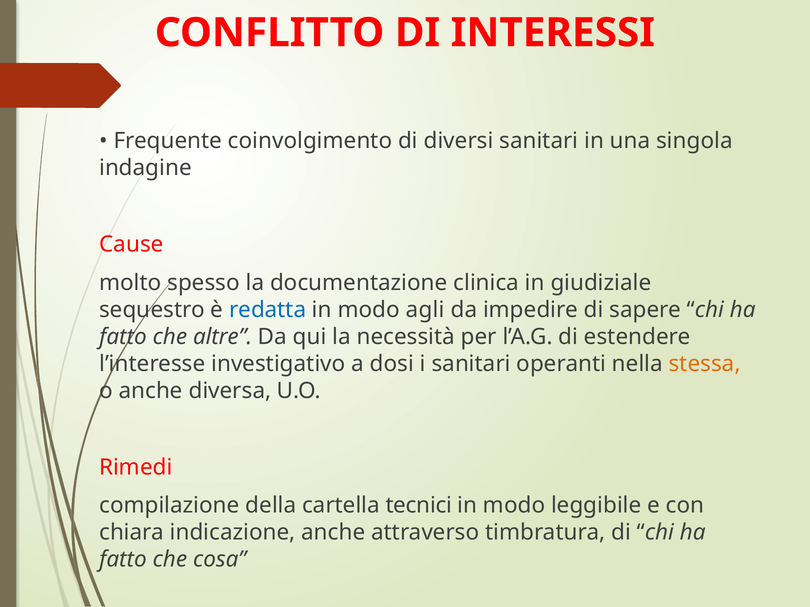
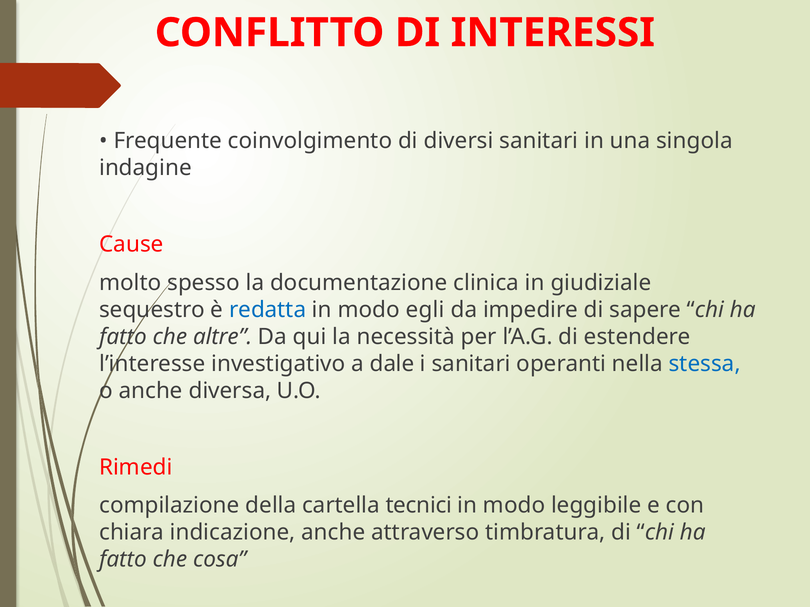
agli: agli -> egli (425, 310)
dosi: dosi -> dale (392, 364)
stessa colour: orange -> blue (705, 364)
